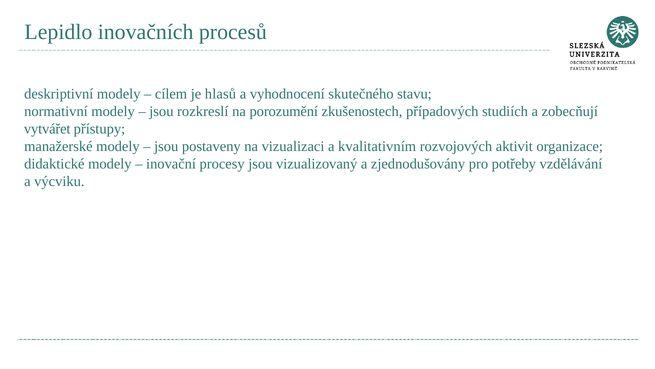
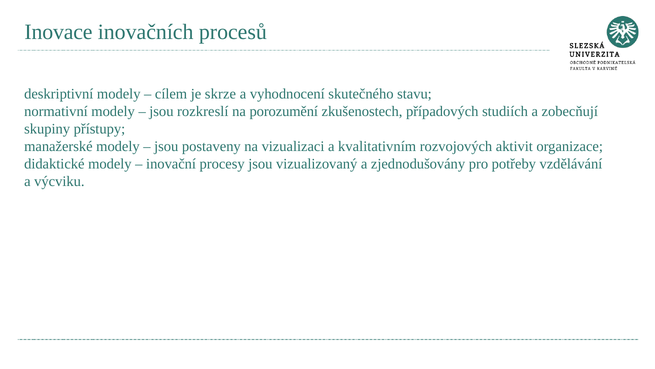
Lepidlo: Lepidlo -> Inovace (58, 32)
hlasů: hlasů -> skrze (220, 94)
vytvářet: vytvářet -> skupiny (47, 129)
